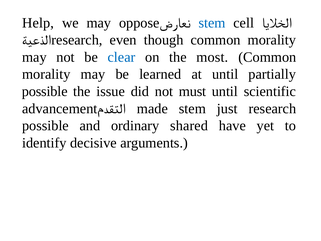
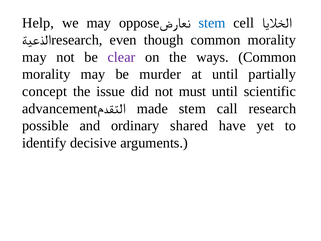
clear colour: blue -> purple (122, 57)
most: most -> ways (213, 57)
learned: learned -> murder (160, 74)
possible: possible -> concept (45, 91)
just: just -> call (227, 108)
